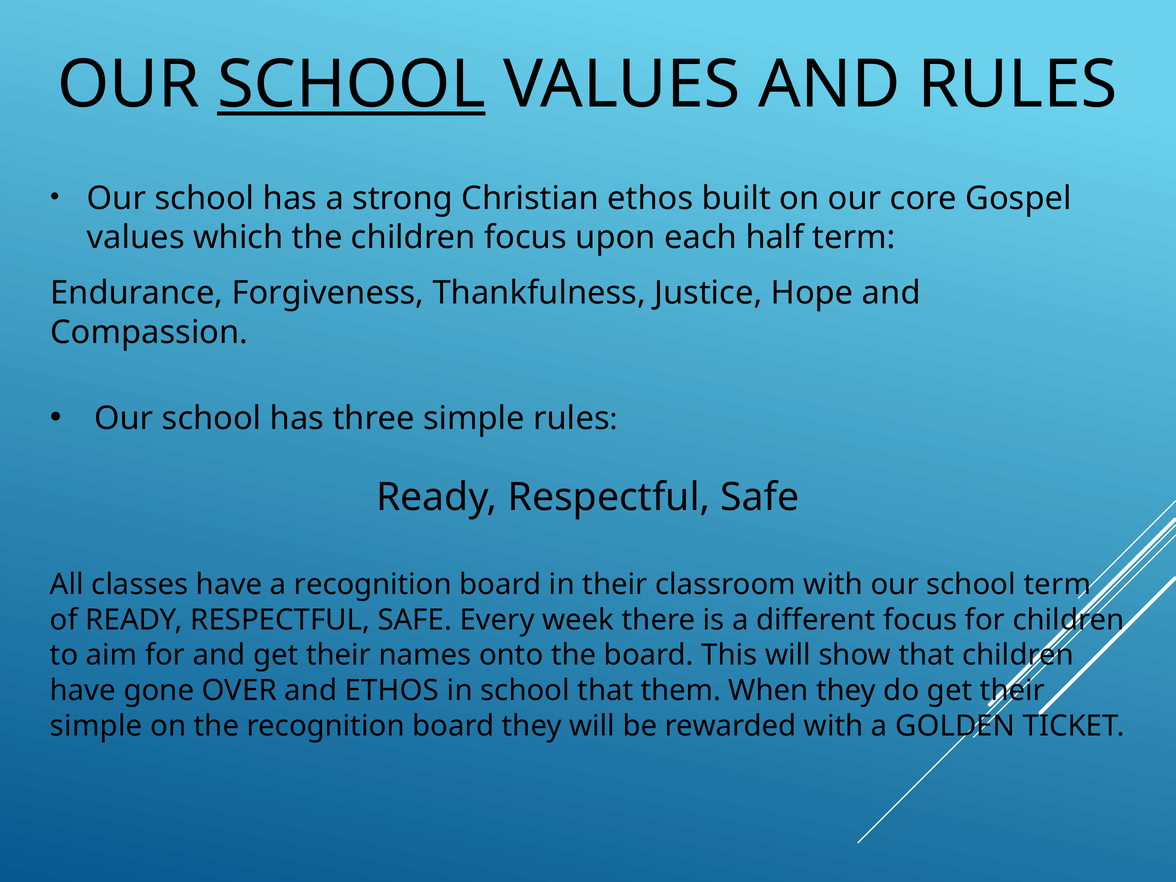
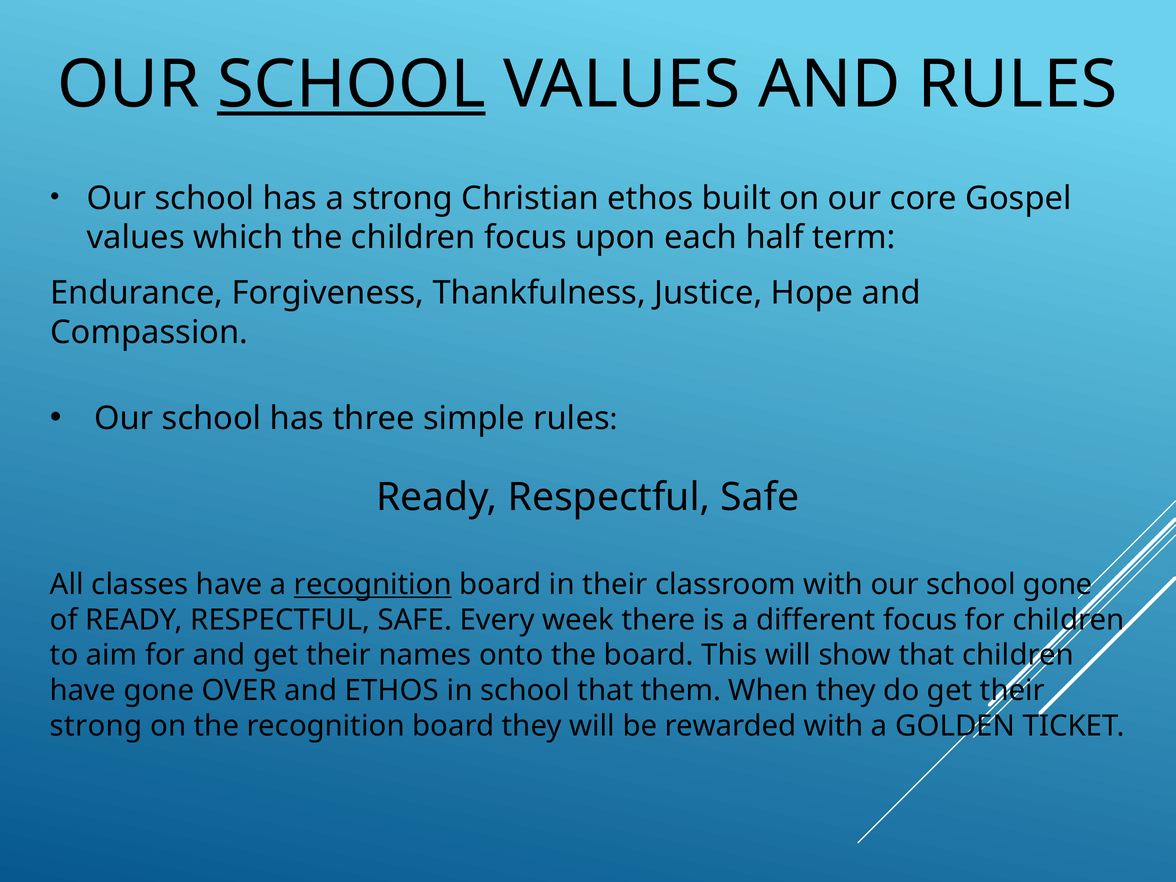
recognition underline: none -> present (373, 585)
school term: term -> gone (1058, 585)
simple: simple -> strong (96, 726)
